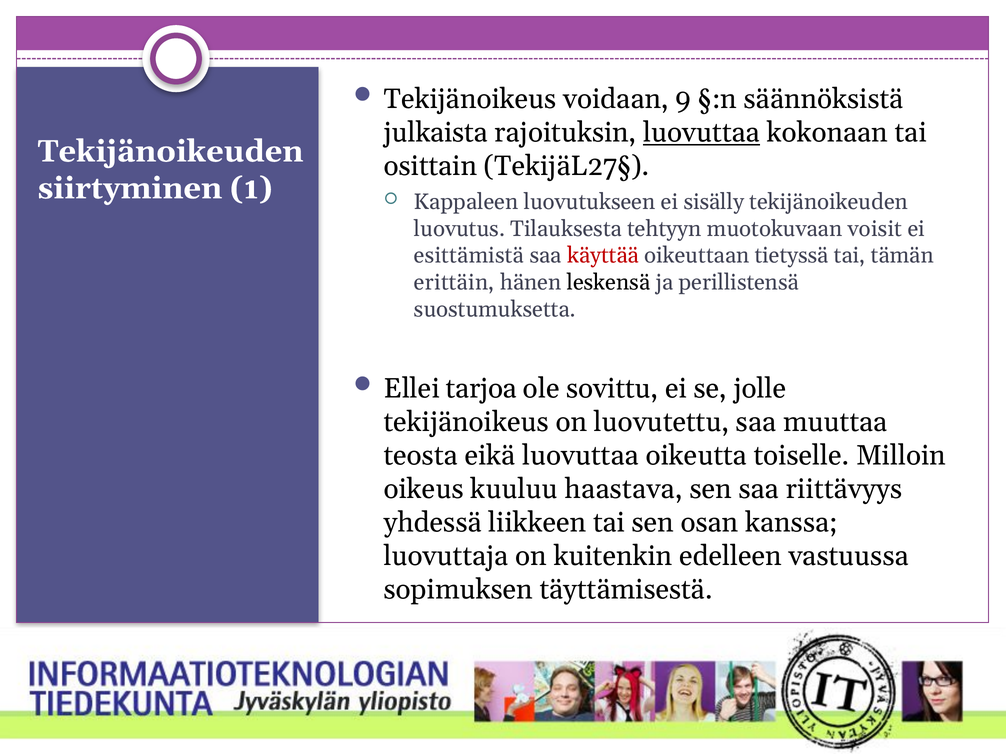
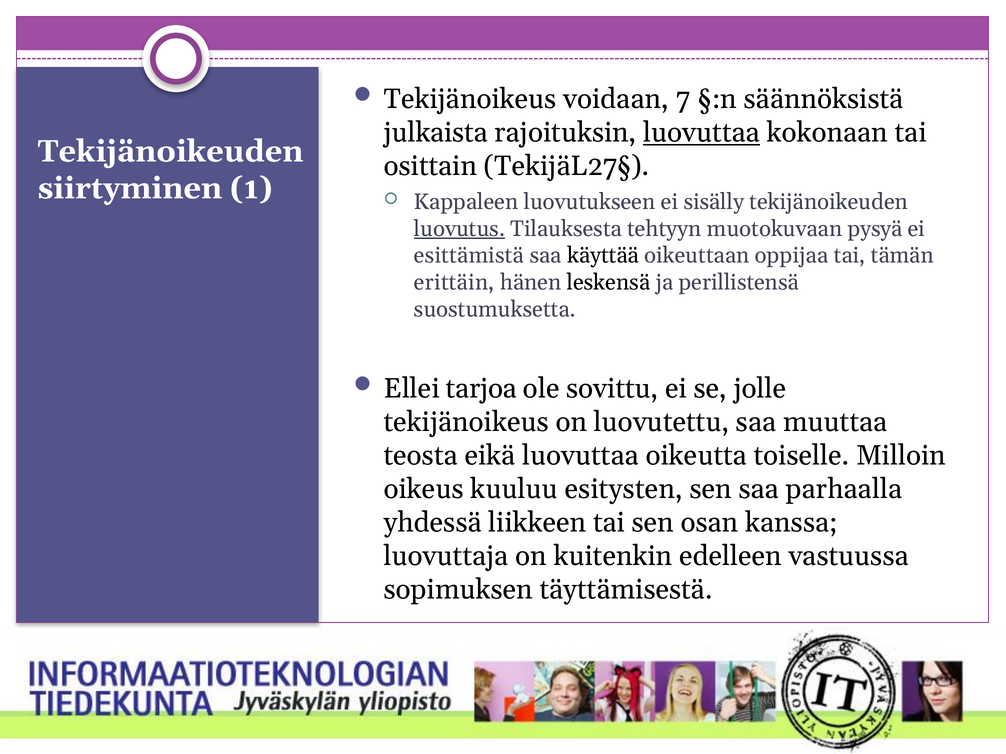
9: 9 -> 7 (683, 99)
luovutus underline: none -> present (460, 229)
voisit: voisit -> pysyä (875, 229)
käyttää colour: red -> black (603, 256)
tietyssä: tietyssä -> oppijaa (792, 256)
haastava: haastava -> esitysten (624, 489)
riittävyys: riittävyys -> parhaalla (844, 489)
